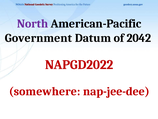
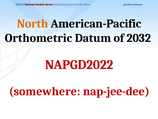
North colour: purple -> orange (33, 24)
Government: Government -> Orthometric (38, 38)
2042: 2042 -> 2032 (139, 38)
